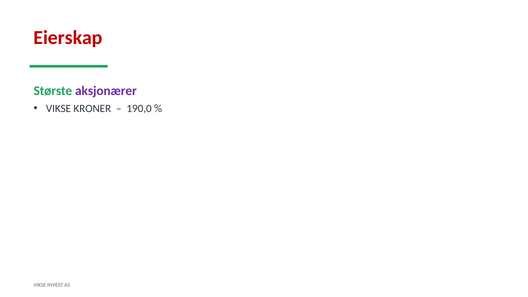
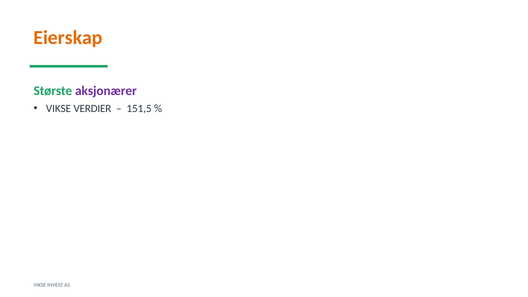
Eierskap colour: red -> orange (68, 38)
KRONER: KRONER -> VERDIER (92, 109)
190,0: 190,0 -> 151,5 (139, 109)
